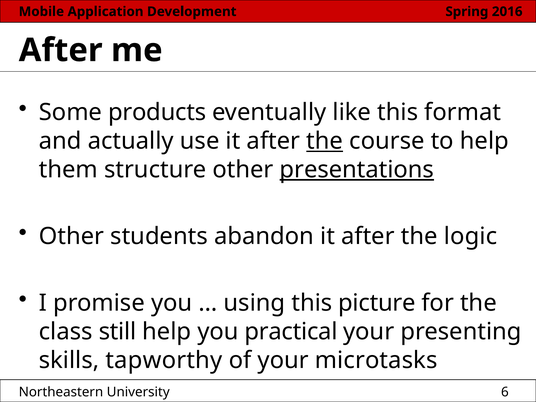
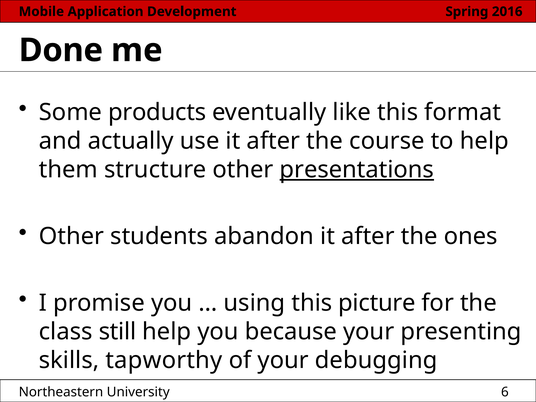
After: After -> Done (61, 50)
the underline: present -> none (325, 141)
logic: logic -> ones (471, 236)
practical: practical -> because (291, 332)
microtasks: microtasks -> debugging (376, 360)
